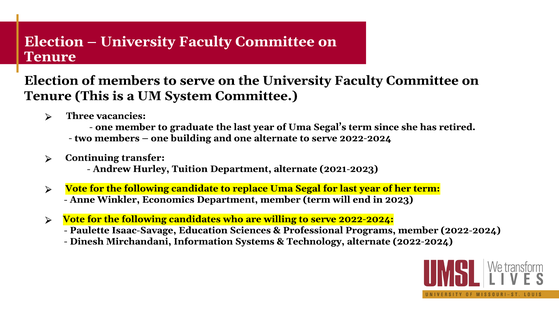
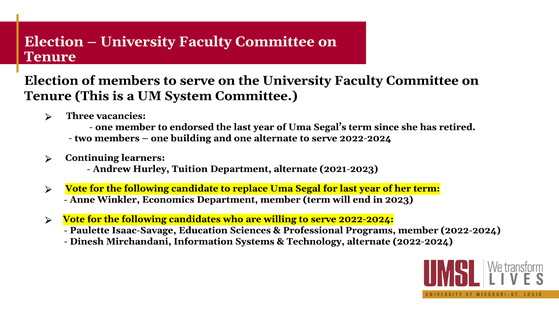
graduate: graduate -> endorsed (192, 127)
transfer: transfer -> learners (143, 158)
